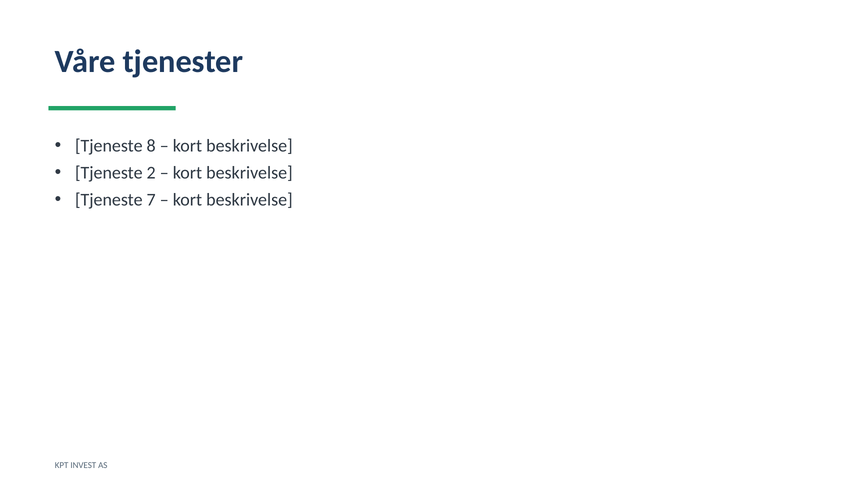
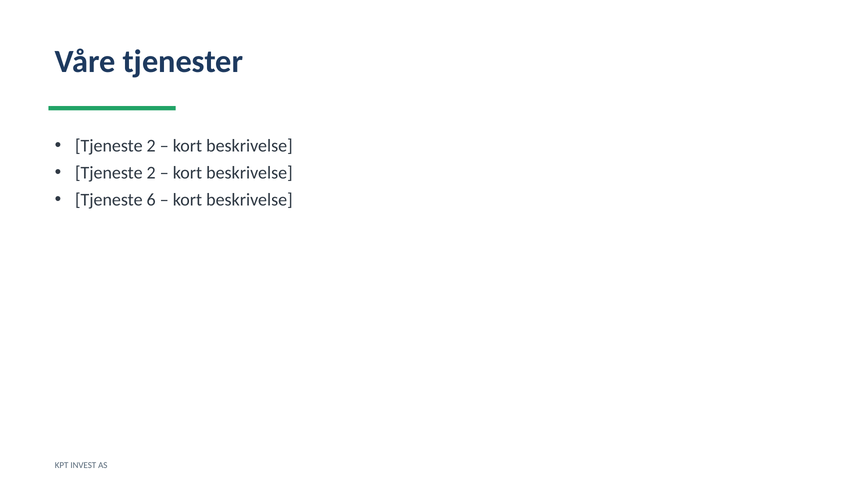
8: 8 -> 2 (151, 146)
7: 7 -> 6 (151, 200)
